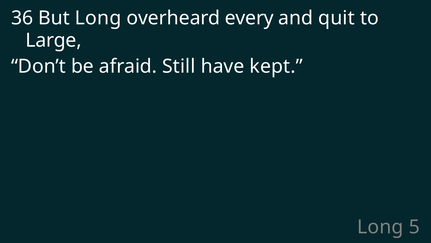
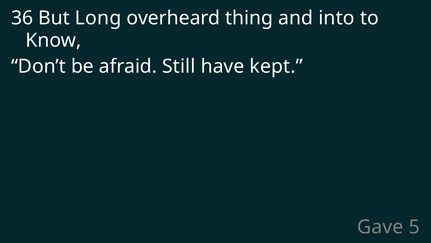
every: every -> thing (249, 18)
quit: quit -> into (337, 18)
Large: Large -> Know (53, 40)
Long: Long -> Gave (380, 226)
